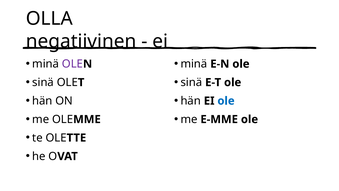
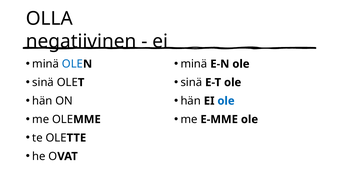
OLE colour: purple -> blue (72, 64)
